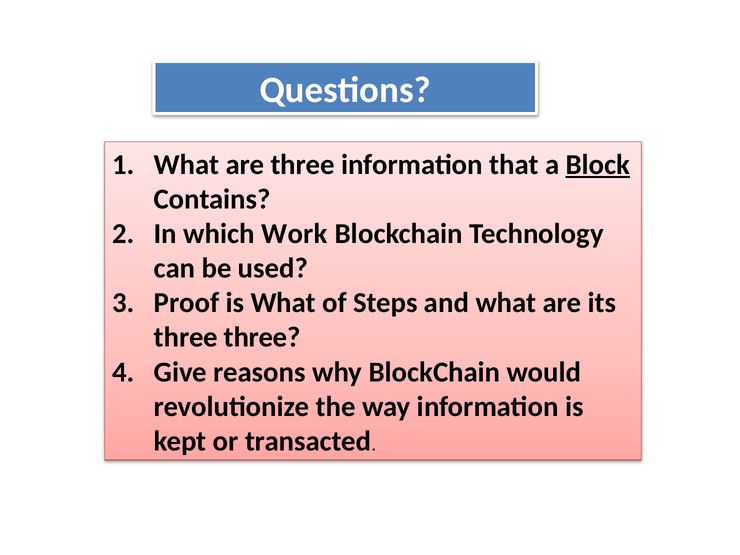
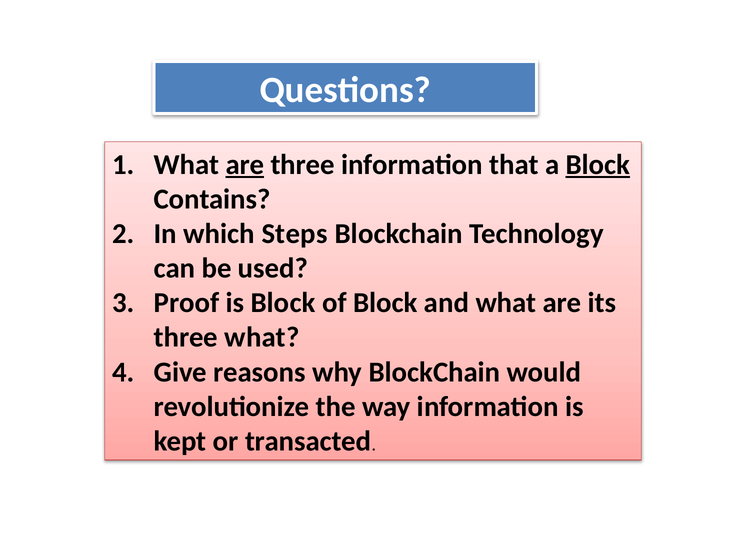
are underline: none -> present (245, 165)
Work: Work -> Steps (295, 234)
is What: What -> Block (283, 303)
of Steps: Steps -> Block (385, 303)
three three: three -> what (262, 337)
